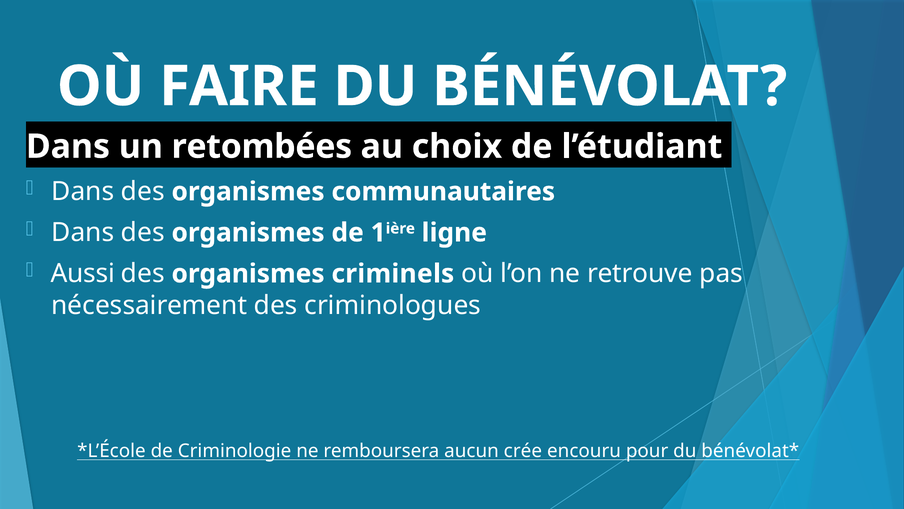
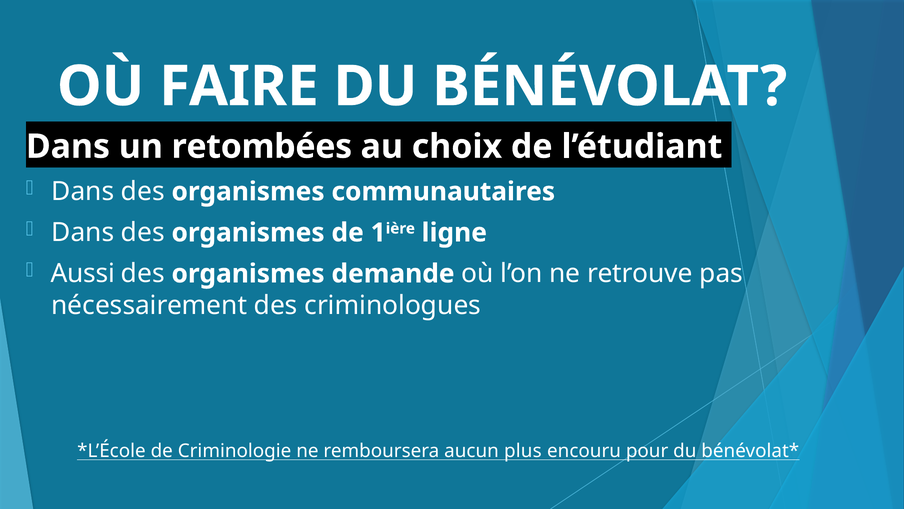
criminels: criminels -> demande (393, 273)
crée: crée -> plus (523, 451)
